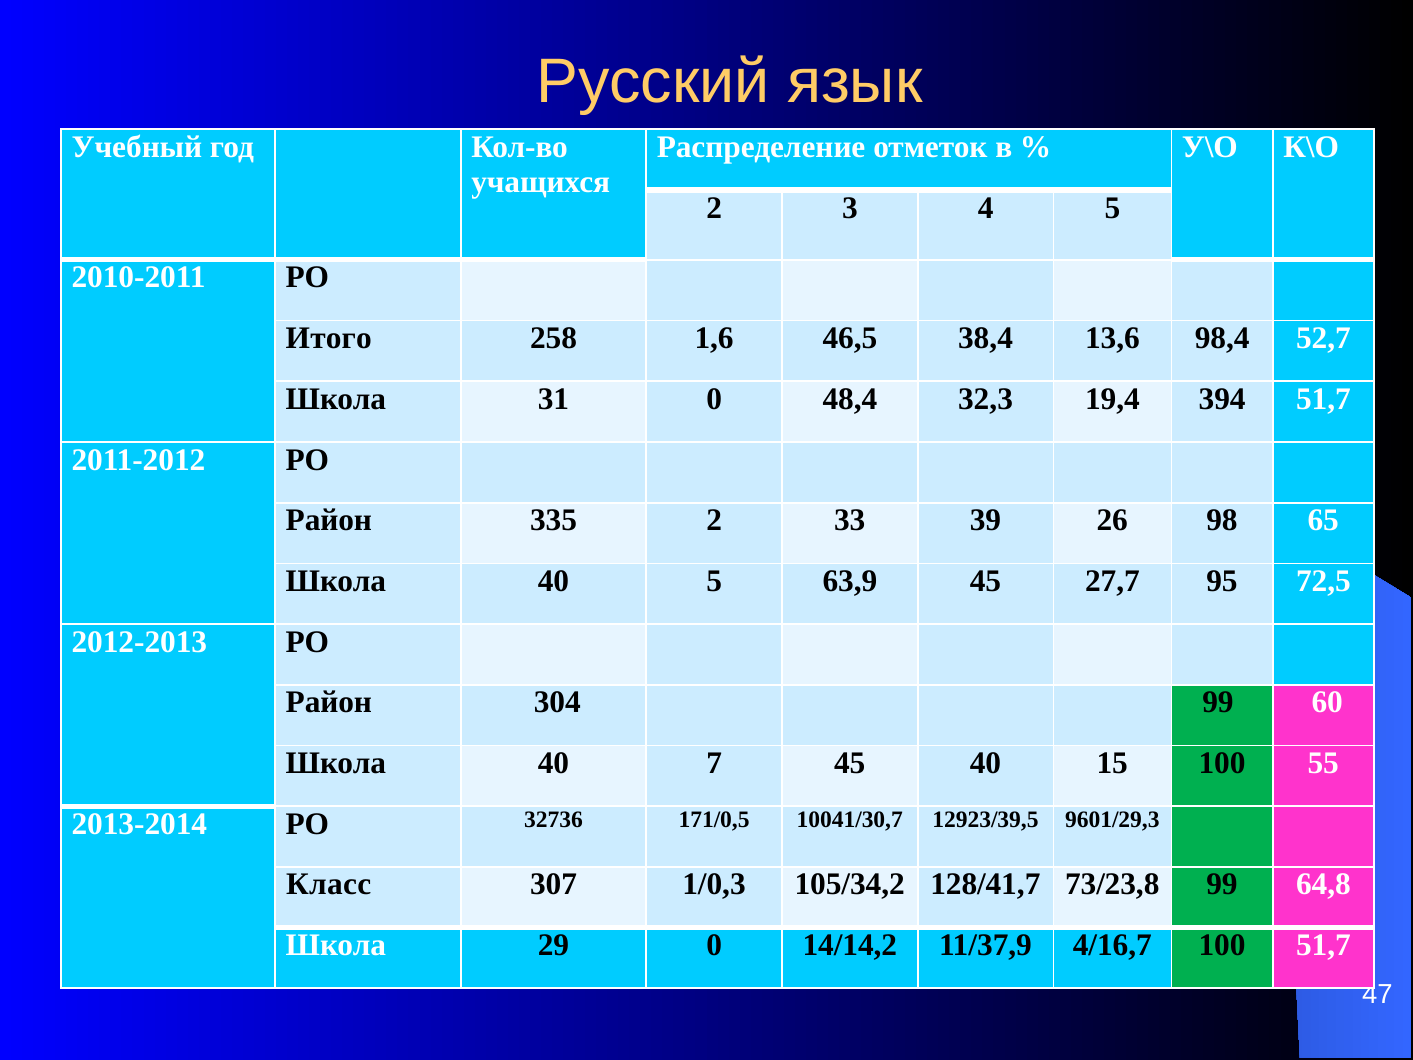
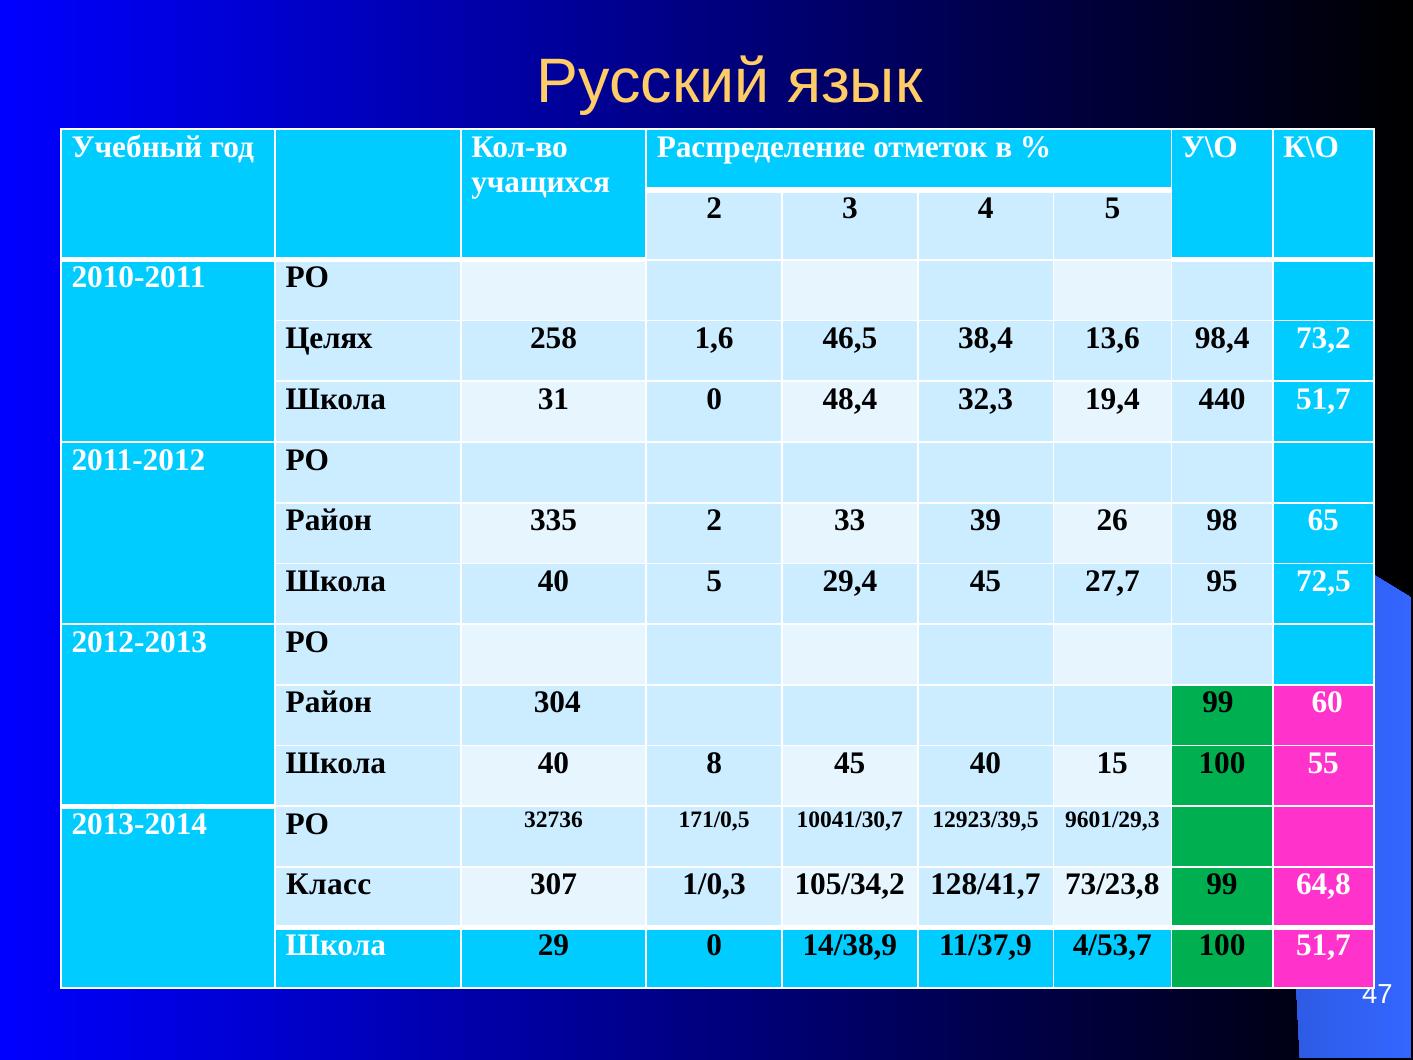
Итого: Итого -> Целях (329, 338)
52,7: 52,7 -> 73,2 (1323, 338)
394: 394 -> 440 (1222, 399)
63,9: 63,9 -> 29,4 (850, 581)
7: 7 -> 8 (714, 763)
14/14,2: 14/14,2 -> 14/38,9 (850, 945)
4/16,7: 4/16,7 -> 4/53,7 (1112, 945)
